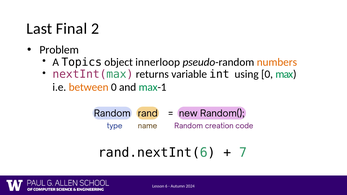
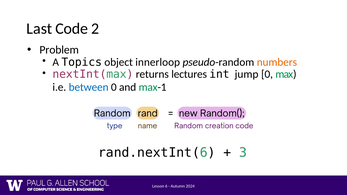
Final: Final -> Code (72, 29)
variable: variable -> lectures (189, 74)
using: using -> jump (247, 74)
between colour: orange -> blue (89, 87)
7: 7 -> 3 (243, 153)
